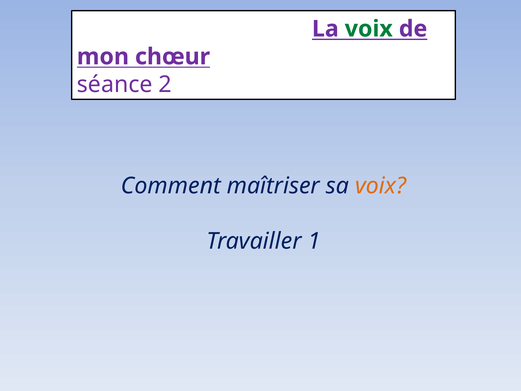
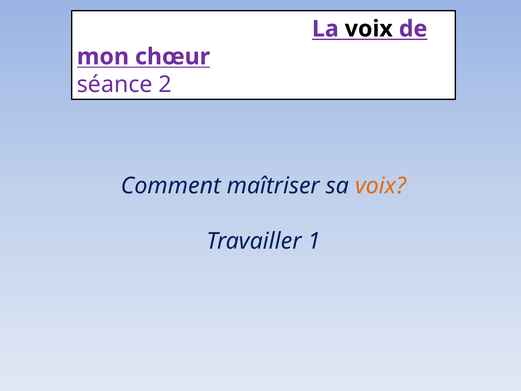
voix colour: green -> black (369, 29)
